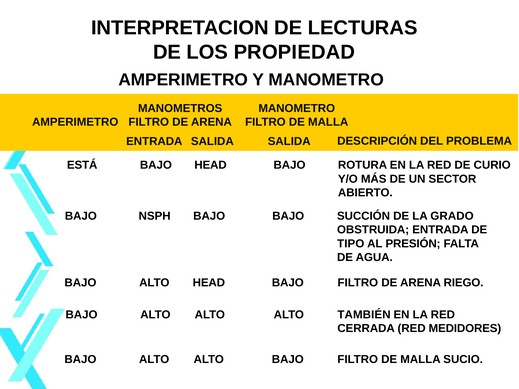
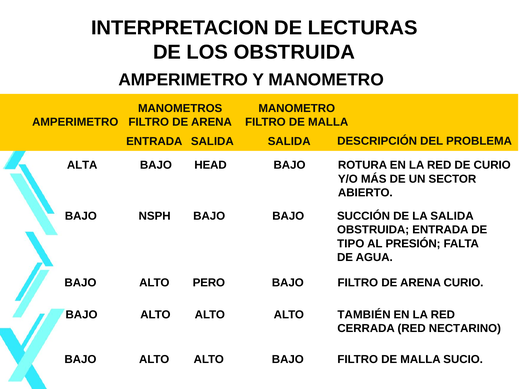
LOS PROPIEDAD: PROPIEDAD -> OBSTRUIDA (294, 52)
ESTÁ: ESTÁ -> ALTA (82, 165)
LA GRADO: GRADO -> SALIDA (452, 216)
ALTO HEAD: HEAD -> PERO (209, 283)
ARENA RIEGO: RIEGO -> CURIO (464, 283)
MEDIDORES: MEDIDORES -> NECTARINO (465, 329)
